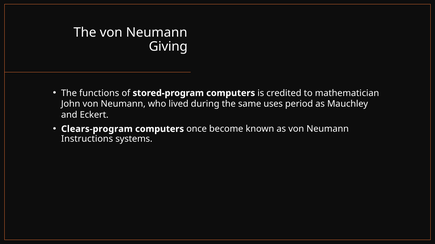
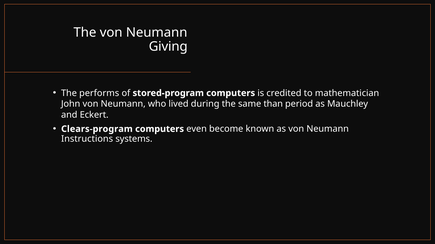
functions: functions -> performs (99, 93)
uses: uses -> than (273, 104)
once: once -> even (197, 129)
